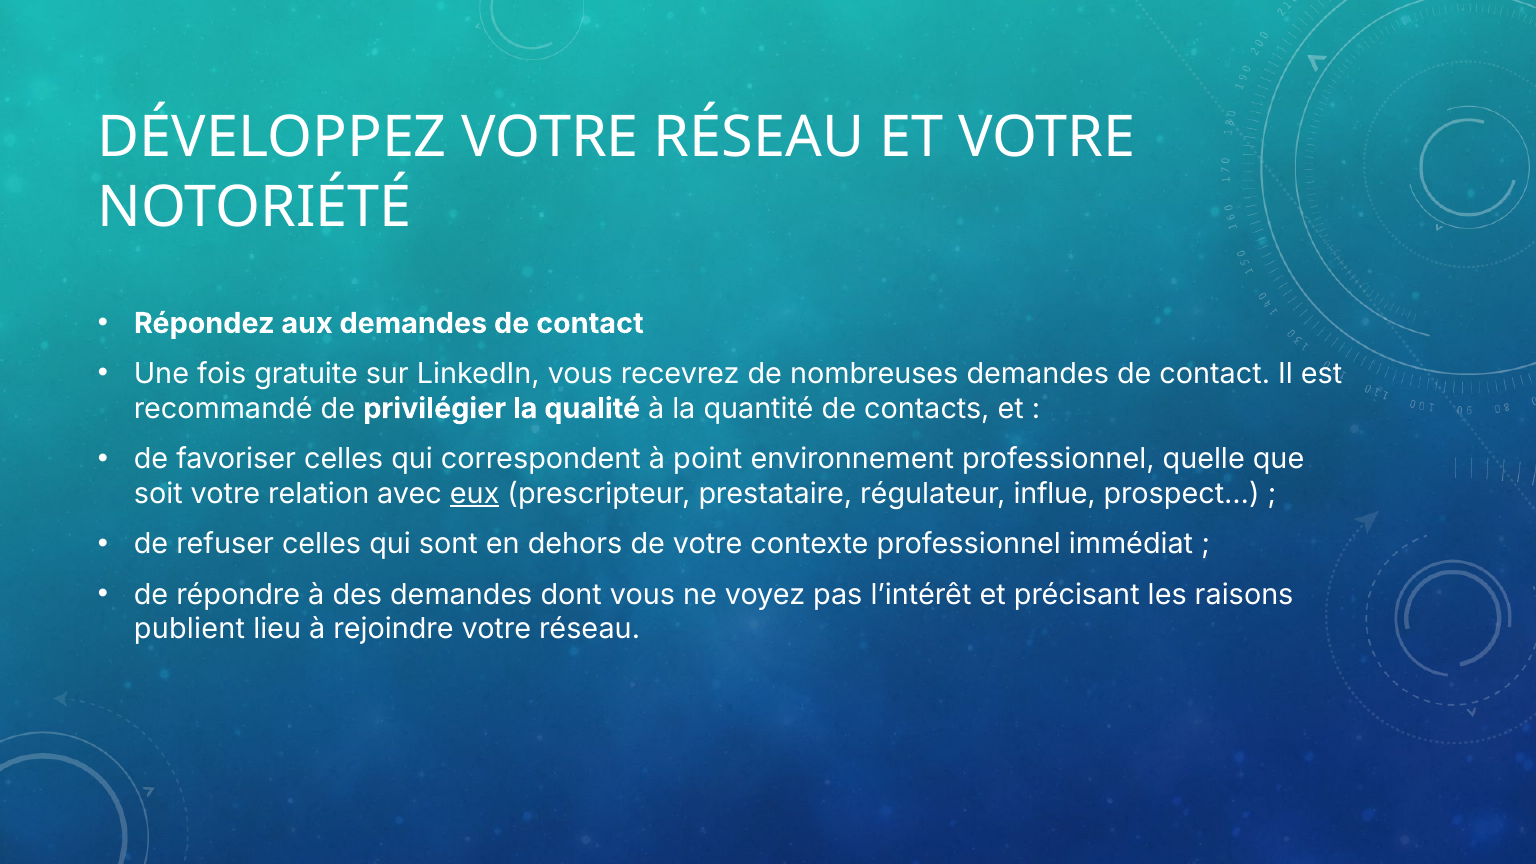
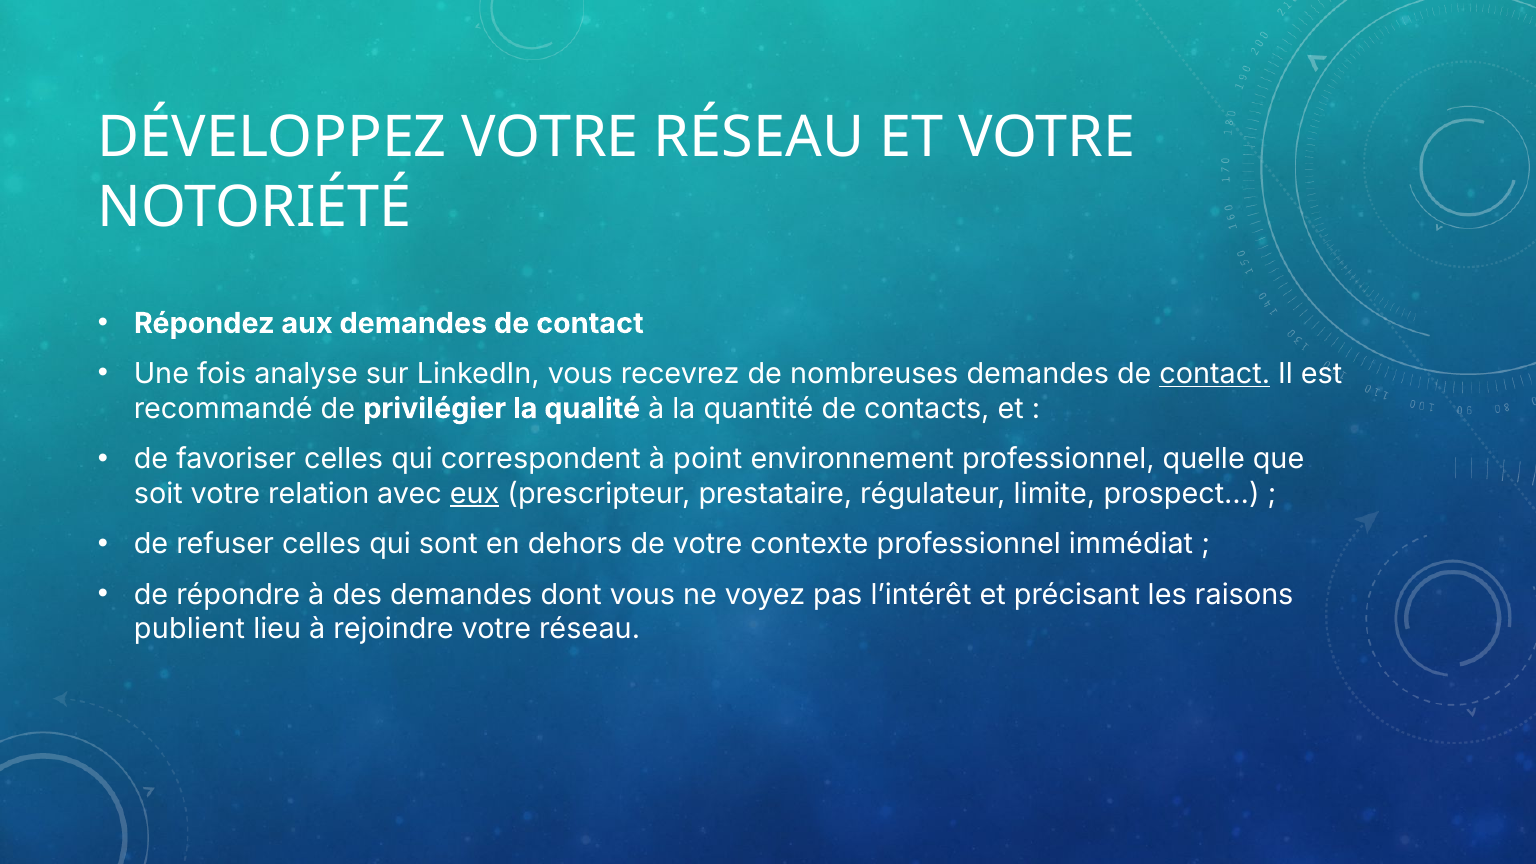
gratuite: gratuite -> analyse (306, 374)
contact underline: none -> present (1215, 374)
influe: influe -> limite (1054, 494)
